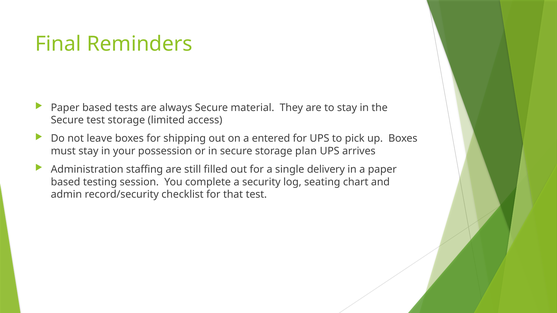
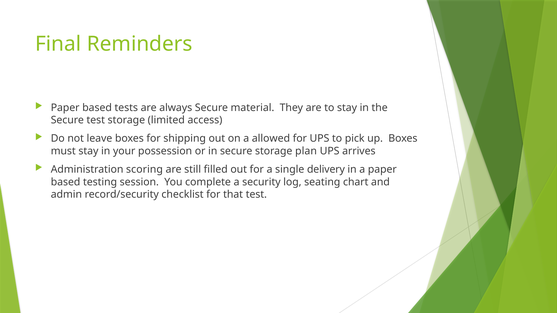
entered: entered -> allowed (271, 139)
staffing: staffing -> scoring (144, 170)
